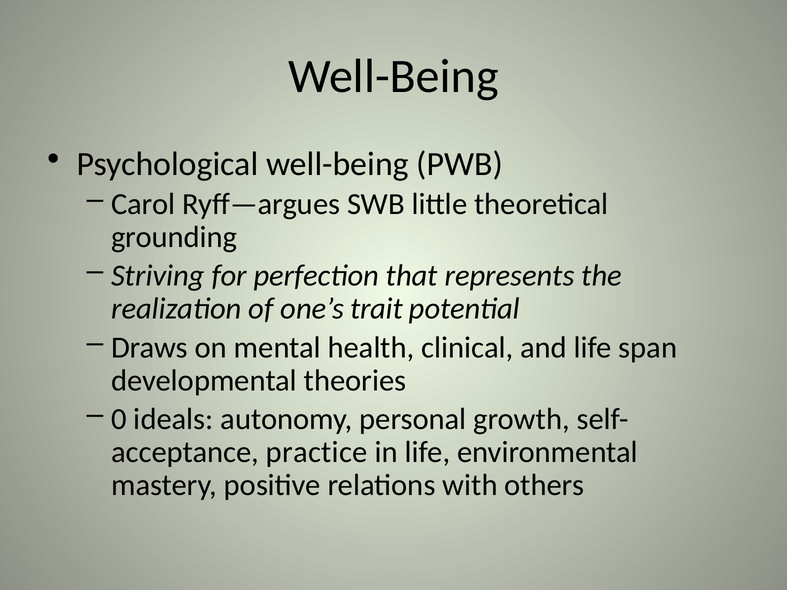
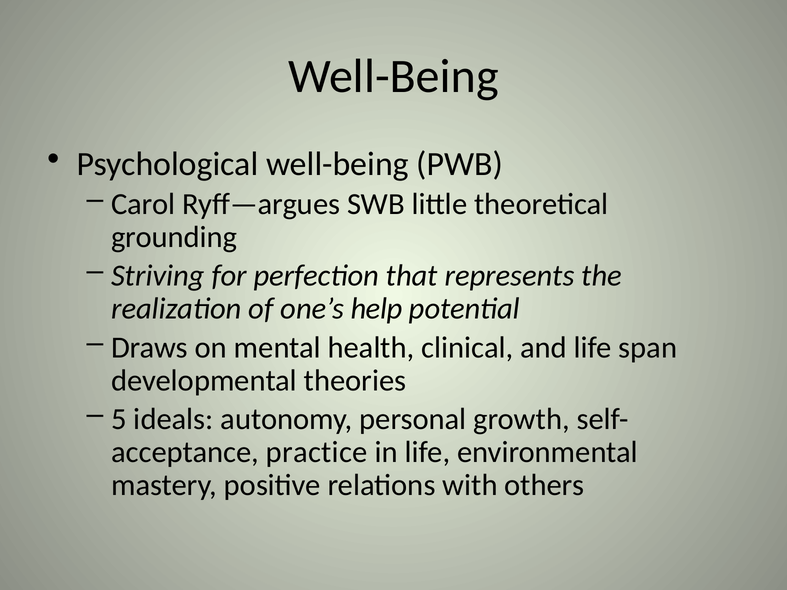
trait: trait -> help (377, 309)
0: 0 -> 5 (119, 419)
